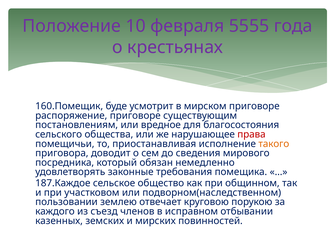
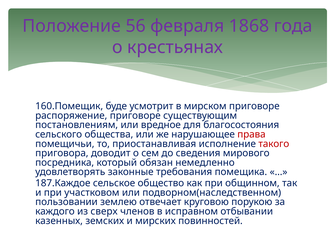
10: 10 -> 56 (136, 26)
5555: 5555 -> 1868 (249, 26)
такого colour: orange -> red (274, 143)
съезд: съезд -> сверх (104, 211)
